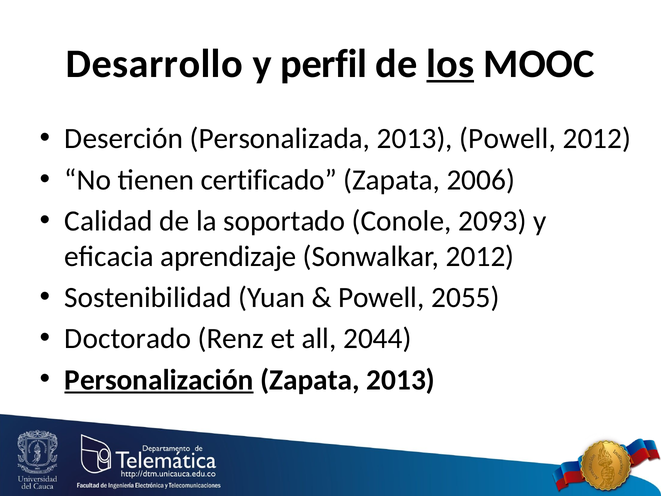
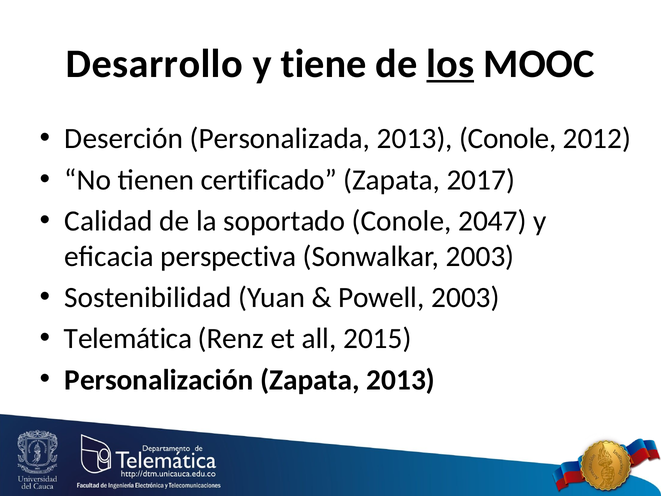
perfil: perfil -> tiene (324, 64)
2013 Powell: Powell -> Conole (508, 139)
2006: 2006 -> 2017 (481, 180)
2093: 2093 -> 2047 (492, 221)
aprendizaje: aprendizaje -> perspectiva (228, 256)
Sonwalkar 2012: 2012 -> 2003 (480, 256)
Powell 2055: 2055 -> 2003 (465, 297)
Doctorado: Doctorado -> Telemática (128, 339)
2044: 2044 -> 2015 (377, 339)
Personalización underline: present -> none (159, 380)
